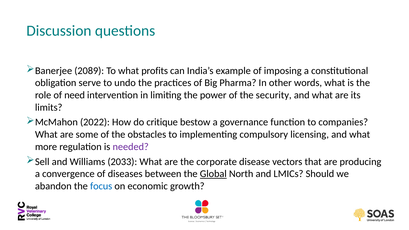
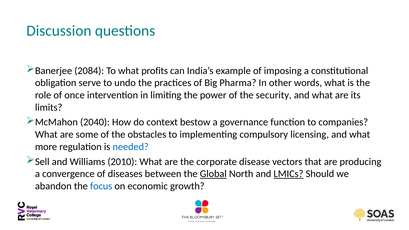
2089: 2089 -> 2084 (89, 71)
need: need -> once (75, 95)
2022: 2022 -> 2040 (95, 122)
critique: critique -> context (162, 122)
needed colour: purple -> blue (131, 147)
2033: 2033 -> 2010 (122, 162)
LMICs underline: none -> present (288, 174)
